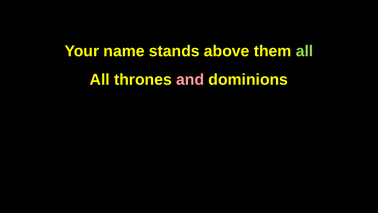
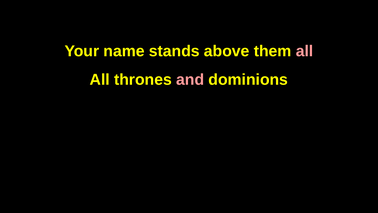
all colour: light green -> pink (304, 51)
